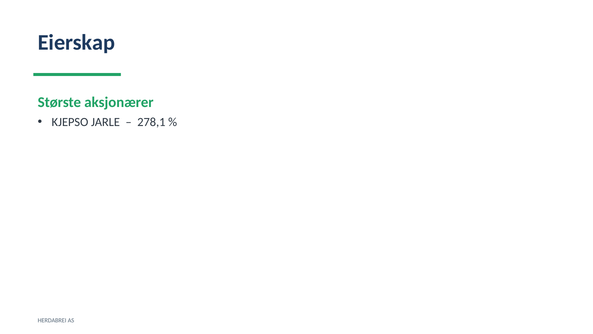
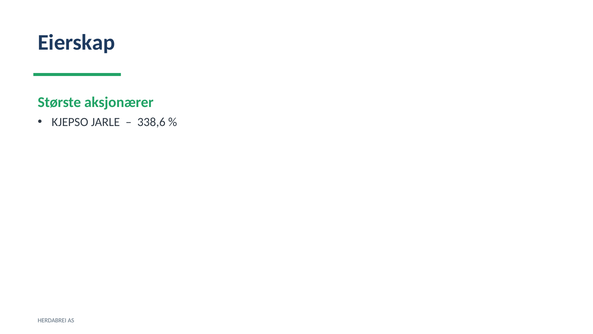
278,1: 278,1 -> 338,6 (151, 122)
